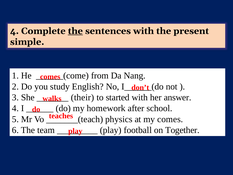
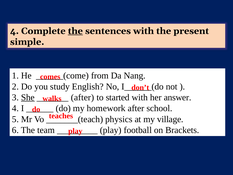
She underline: none -> present (28, 97)
their: their -> after (82, 97)
my comes: comes -> village (170, 119)
Together: Together -> Brackets (182, 130)
